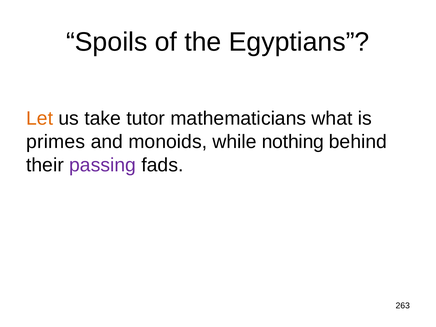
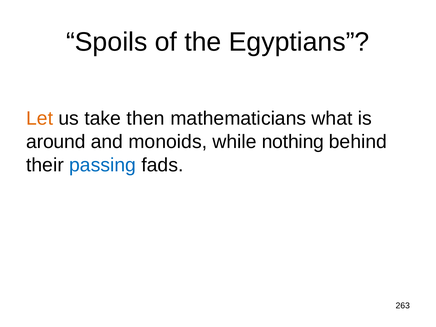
tutor: tutor -> then (146, 119)
primes: primes -> around (56, 142)
passing colour: purple -> blue (103, 165)
